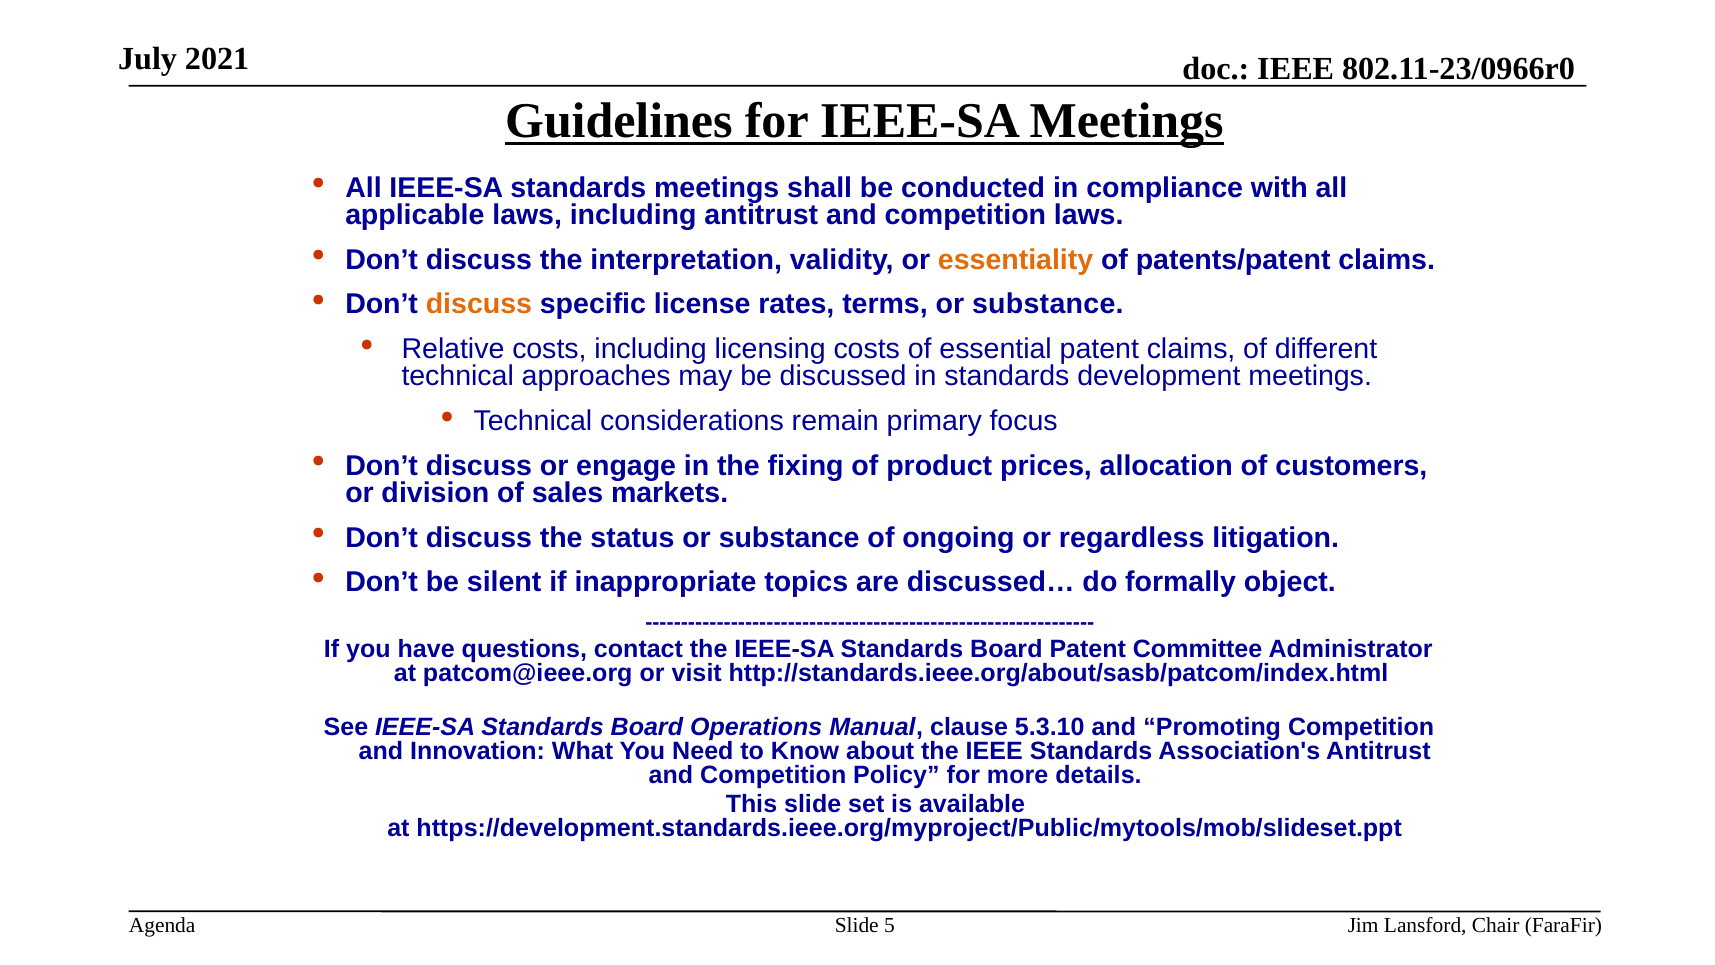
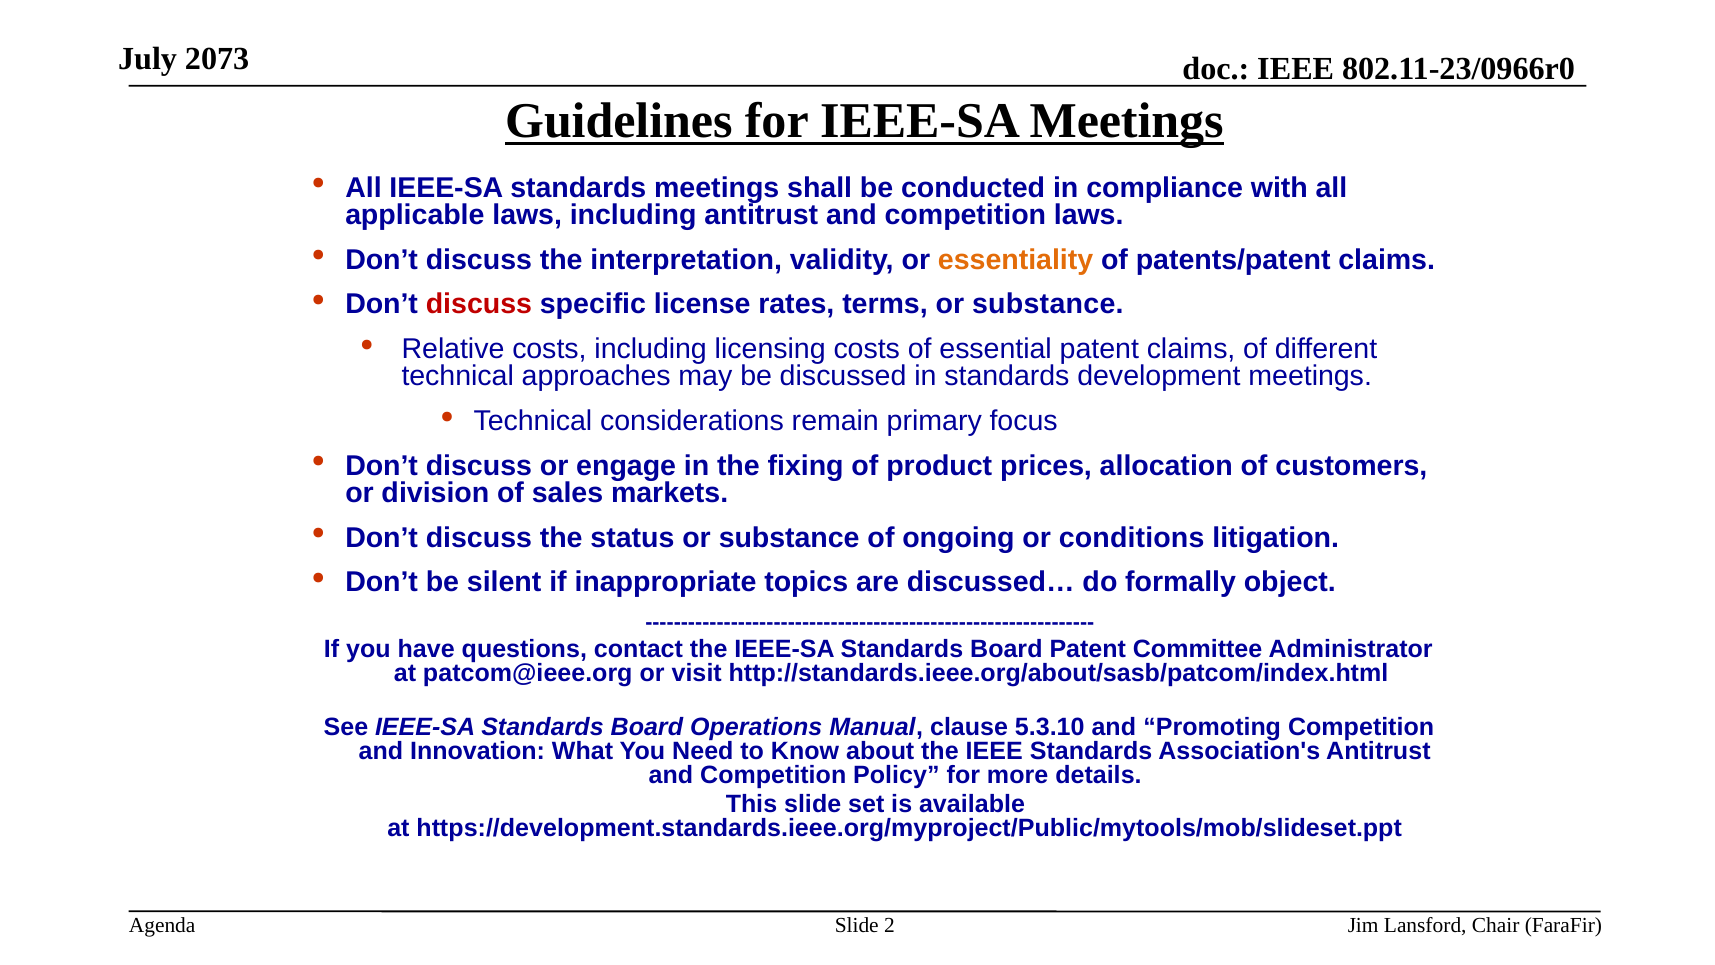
2021: 2021 -> 2073 (217, 59)
discuss colour: orange -> red (479, 304)
regardless: regardless -> conditions (1132, 538)
5: 5 -> 2 (889, 925)
